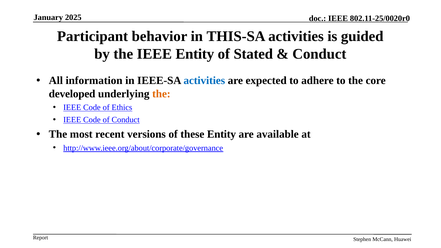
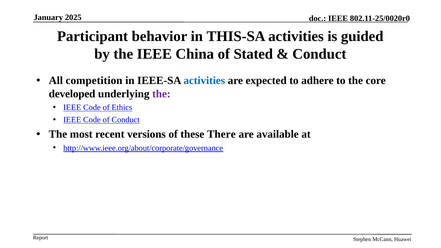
IEEE Entity: Entity -> China (195, 54)
information: information -> competition (94, 81)
the colour: orange -> purple (161, 94)
these Entity: Entity -> There (221, 134)
